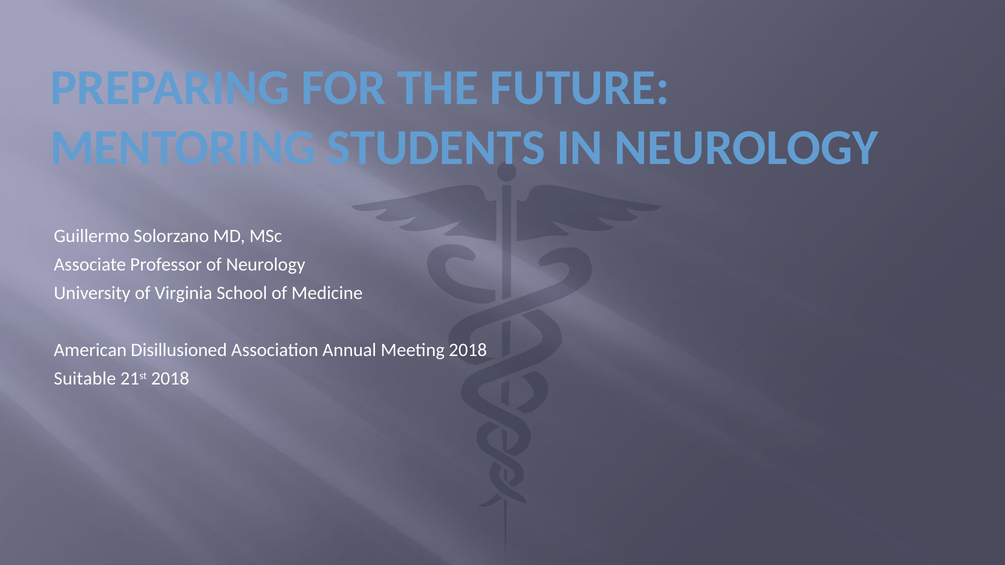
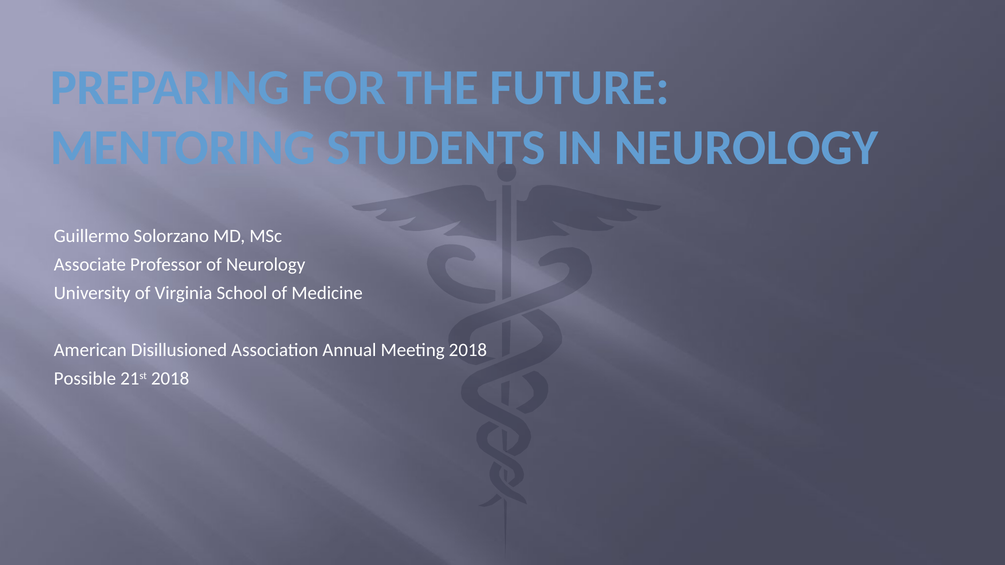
Suitable: Suitable -> Possible (85, 379)
